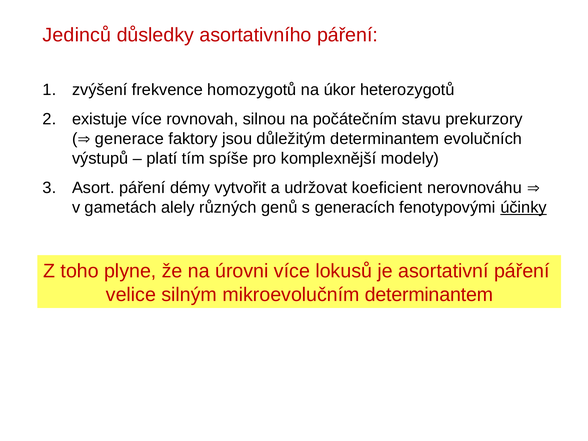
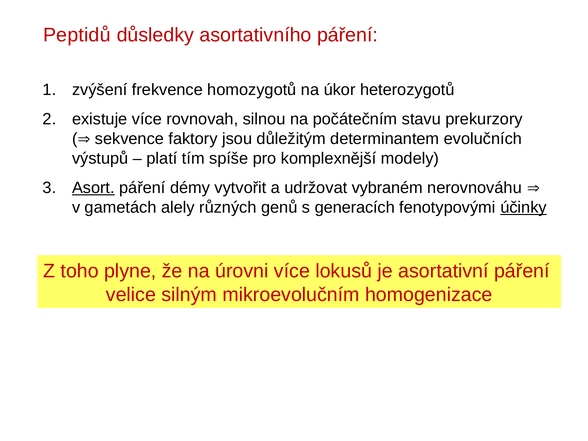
Jedinců: Jedinců -> Peptidů (77, 35)
generace: generace -> sekvence (129, 139)
Asort underline: none -> present (93, 188)
koeficient: koeficient -> vybraném (387, 188)
mikroevolučním determinantem: determinantem -> homogenizace (429, 295)
